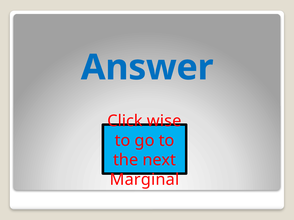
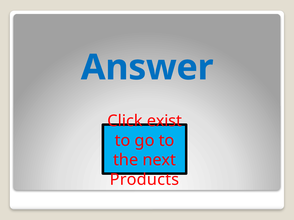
wise: wise -> exist (164, 121)
Marginal: Marginal -> Products (144, 180)
